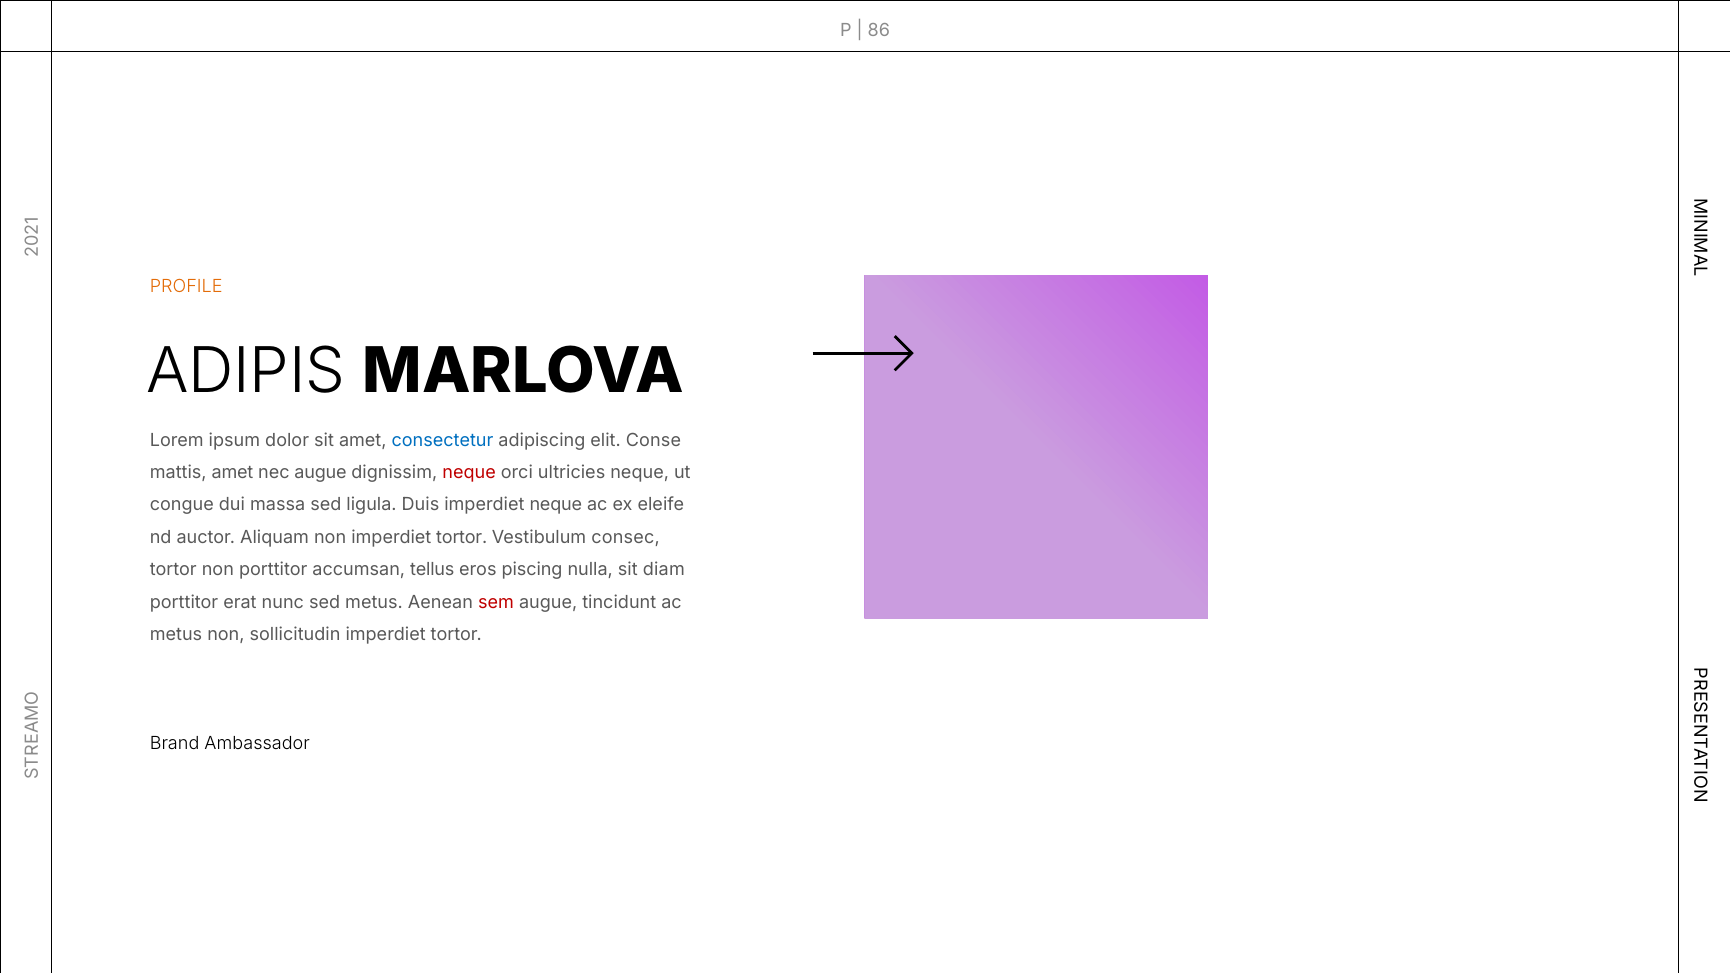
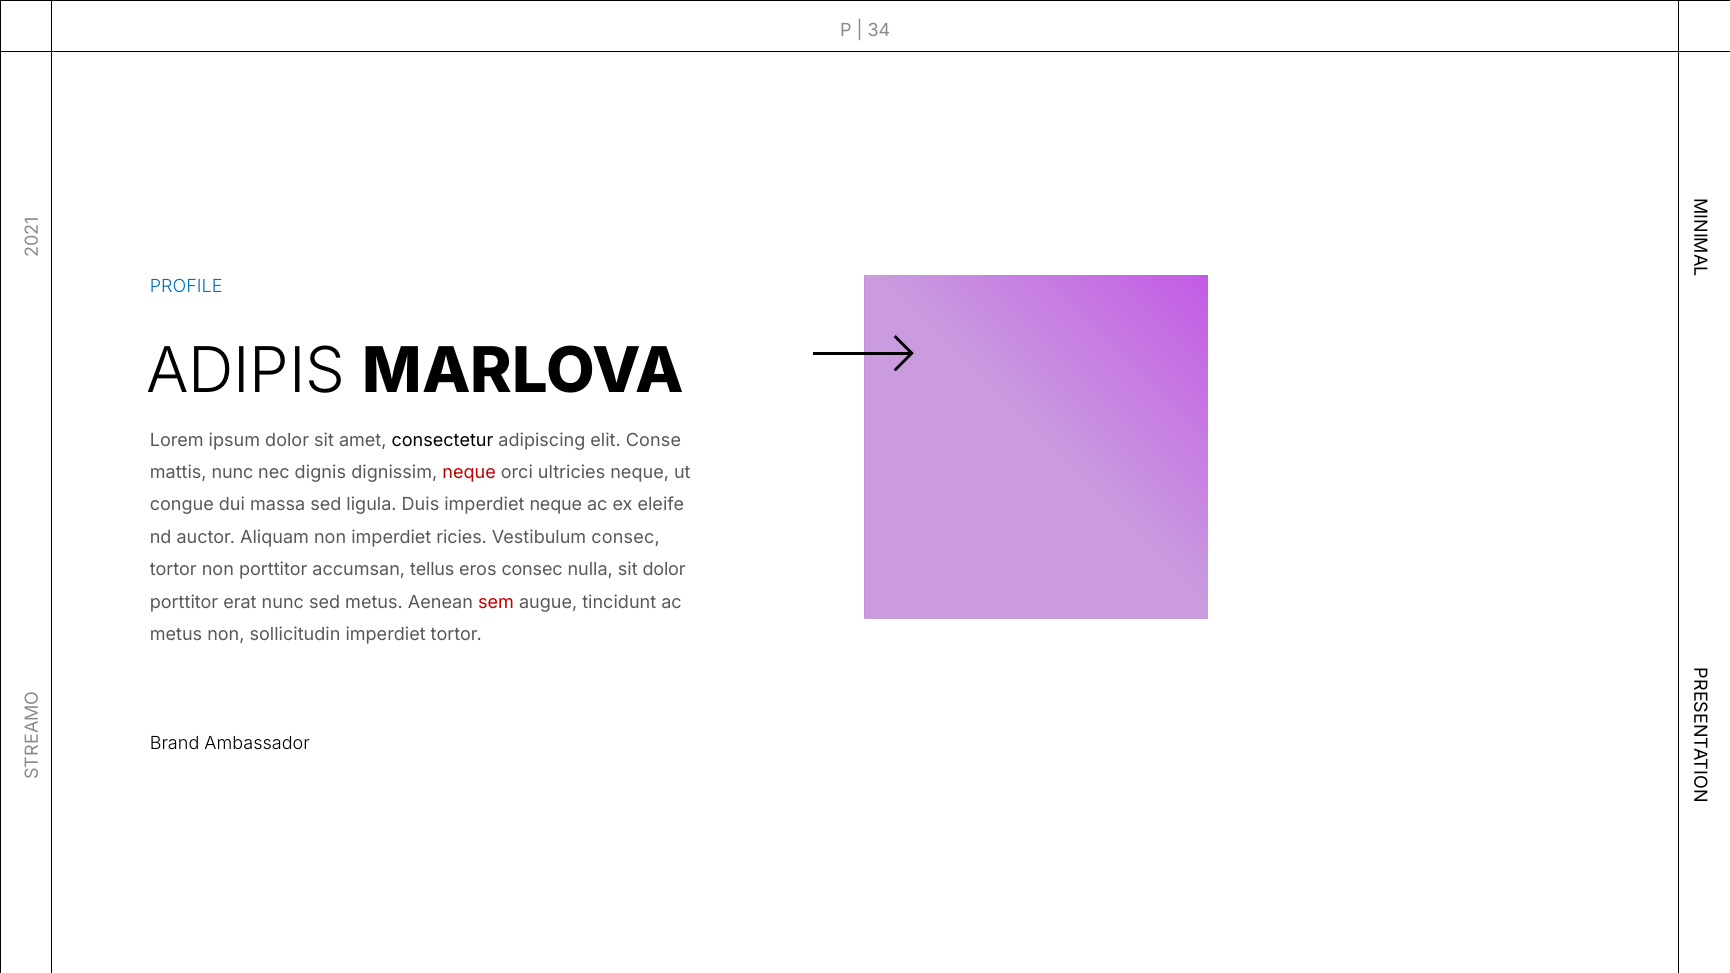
86: 86 -> 34 (879, 30)
PROFILE colour: orange -> blue (186, 287)
consectetur colour: blue -> black (443, 440)
mattis amet: amet -> nunc (232, 473)
nec augue: augue -> dignis (320, 473)
non imperdiet tortor: tortor -> ricies (462, 537)
eros piscing: piscing -> consec (532, 570)
sit diam: diam -> dolor (664, 570)
